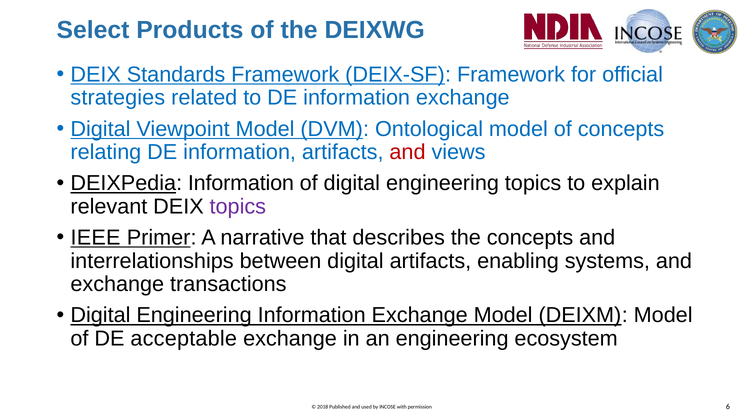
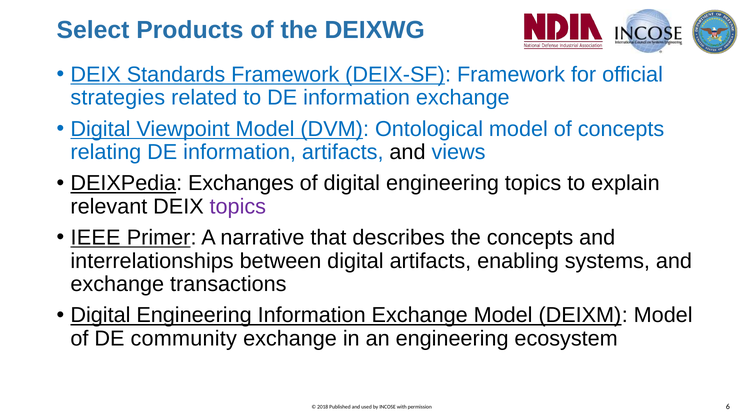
and colour: red -> black (408, 152)
DEIXPedia Information: Information -> Exchanges (241, 183)
acceptable: acceptable -> community (184, 339)
